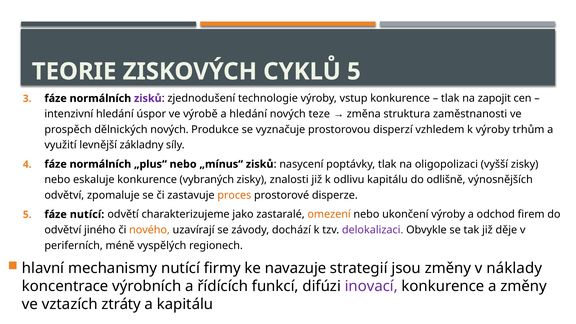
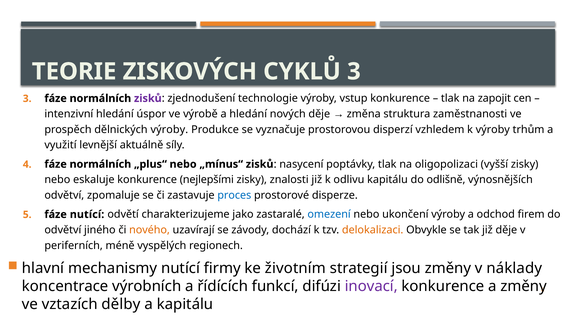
CYKLŮ 5: 5 -> 3 (354, 72)
nových teze: teze -> děje (319, 114)
dělnických nových: nových -> výroby (169, 129)
základny: základny -> aktuálně (142, 145)
vybraných: vybraných -> nejlepšími (207, 180)
proces colour: orange -> blue (234, 195)
omezení colour: orange -> blue (329, 214)
delokalizaci colour: purple -> orange (373, 230)
navazuje: navazuje -> životním (295, 268)
ztráty: ztráty -> dělby (121, 304)
